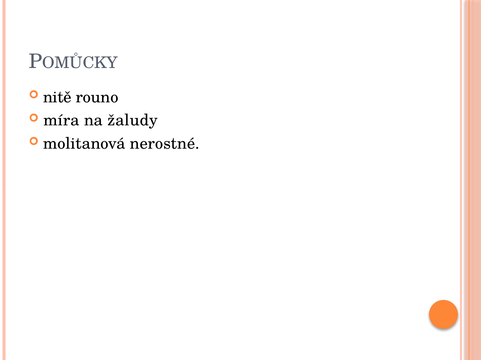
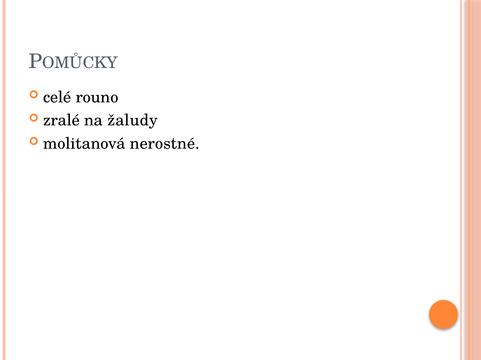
nitě: nitě -> celé (57, 97)
míra: míra -> zralé (61, 121)
